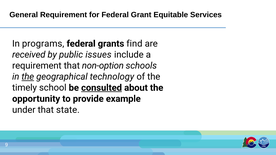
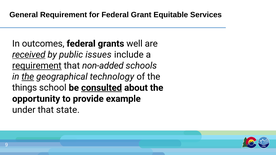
programs: programs -> outcomes (43, 44)
find: find -> well (134, 44)
received underline: none -> present (29, 55)
requirement underline: none -> present (37, 66)
non-option: non-option -> non-added (103, 66)
timely: timely -> things (25, 88)
